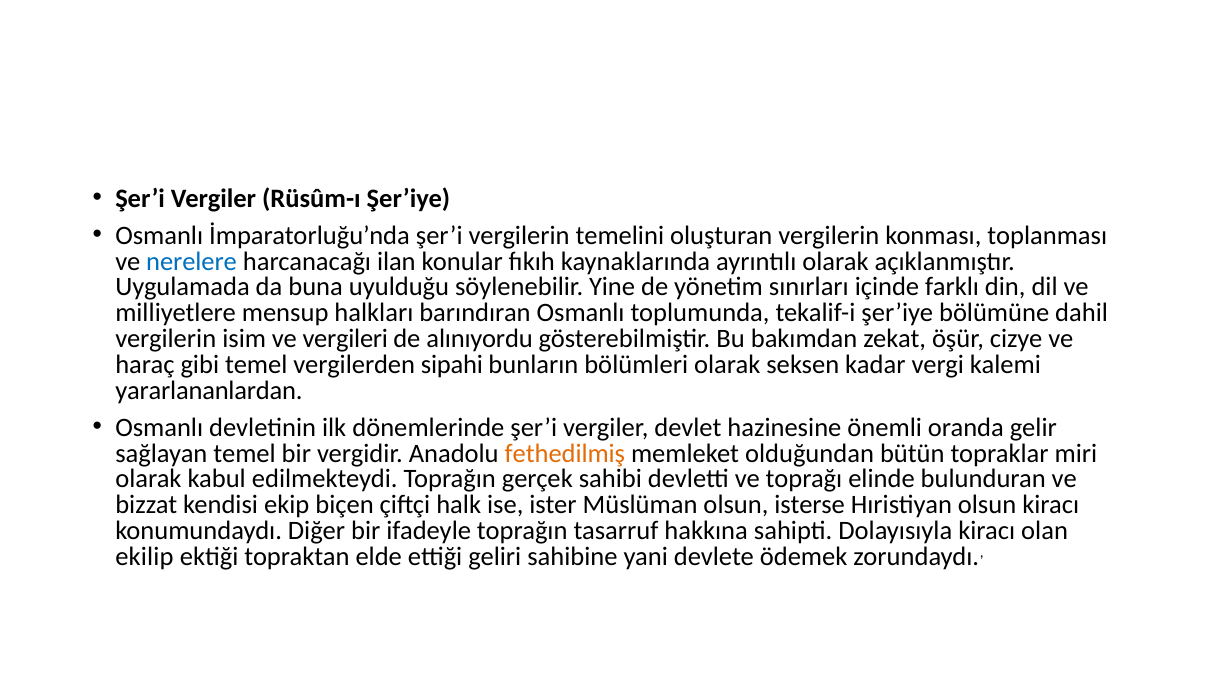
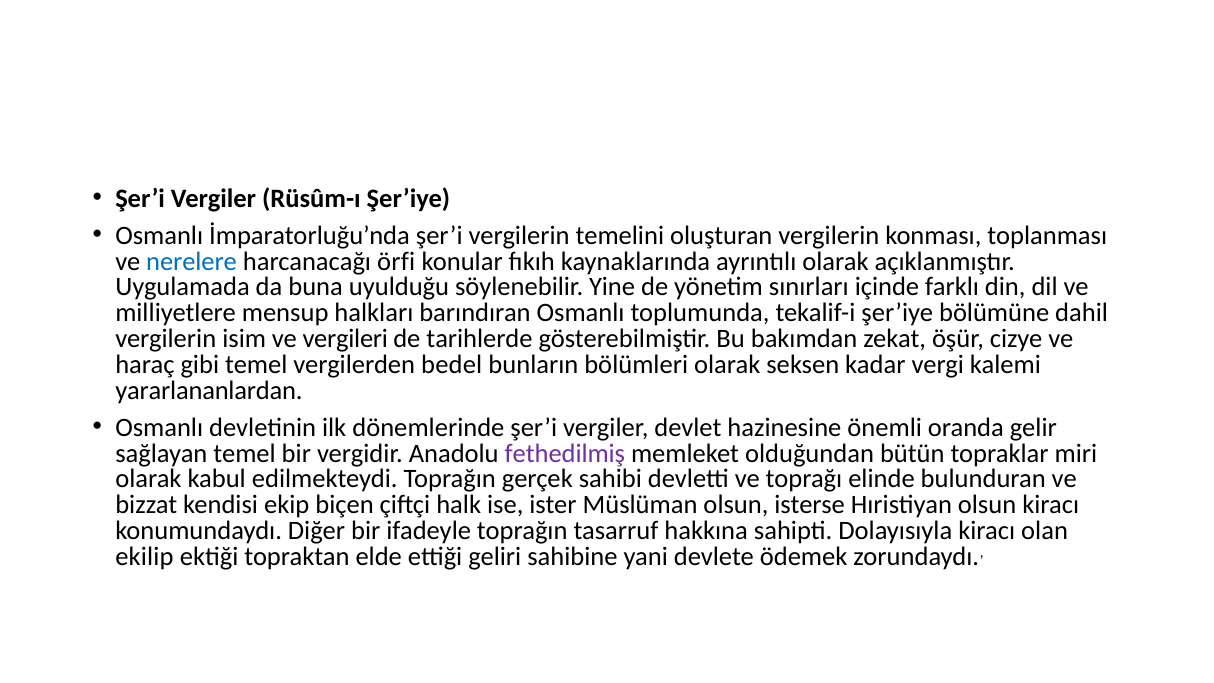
ilan: ilan -> örfi (396, 261)
alınıyordu: alınıyordu -> tarihlerde (480, 339)
sipahi: sipahi -> bedel (452, 364)
fethedilmiş colour: orange -> purple (565, 453)
